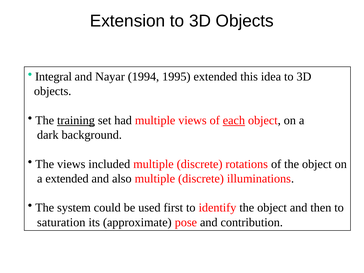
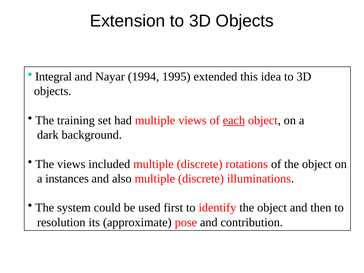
training underline: present -> none (76, 120)
a extended: extended -> instances (67, 179)
saturation: saturation -> resolution (61, 222)
